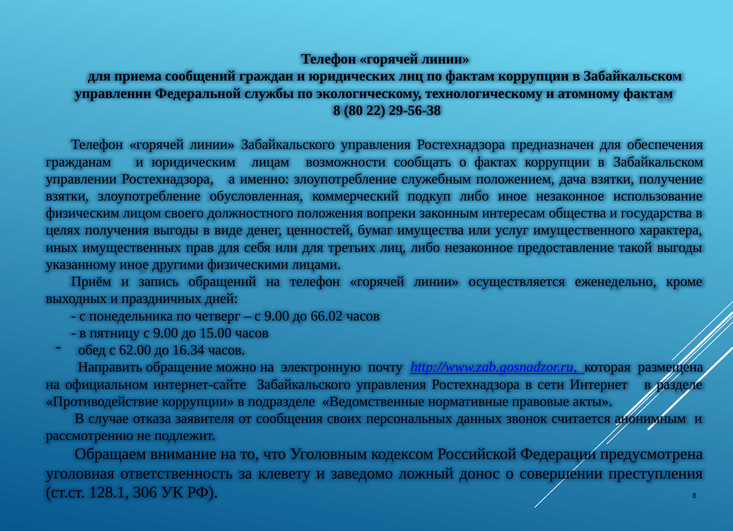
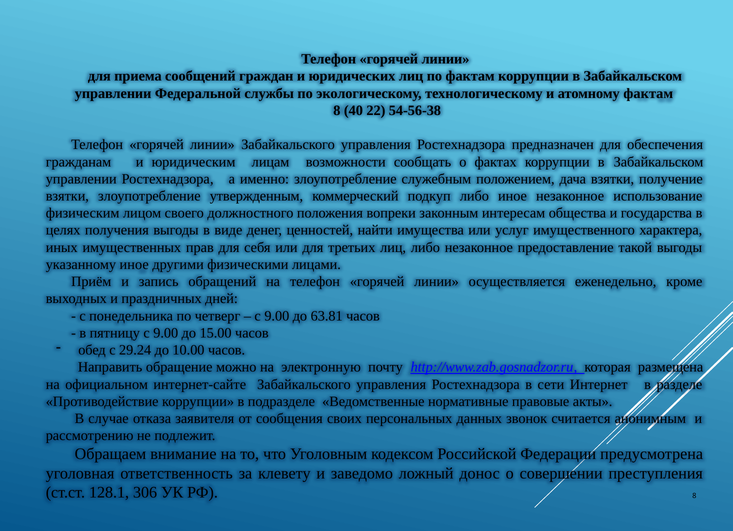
80: 80 -> 40 (353, 110)
29-56-38: 29-56-38 -> 54-56-38 (415, 110)
обусловленная: обусловленная -> утвержденным (256, 196)
бумаг: бумаг -> найти (375, 230)
66.02: 66.02 -> 63.81 (327, 316)
62.00: 62.00 -> 29.24 (135, 350)
16.34: 16.34 -> 10.00 (188, 350)
